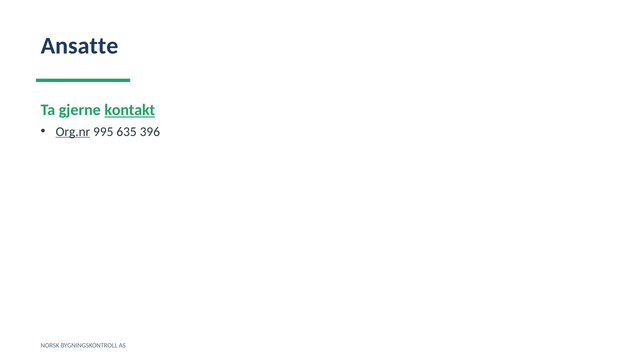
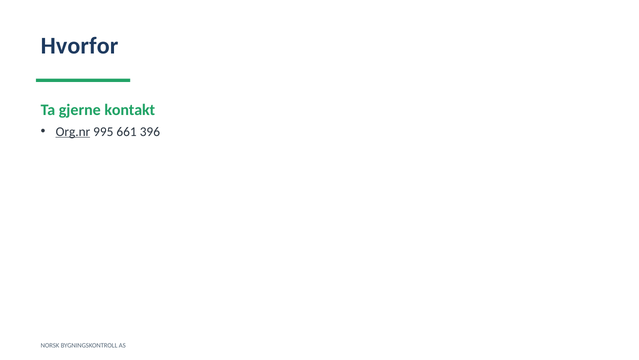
Ansatte: Ansatte -> Hvorfor (79, 46)
kontakt underline: present -> none (130, 110)
635: 635 -> 661 (127, 131)
